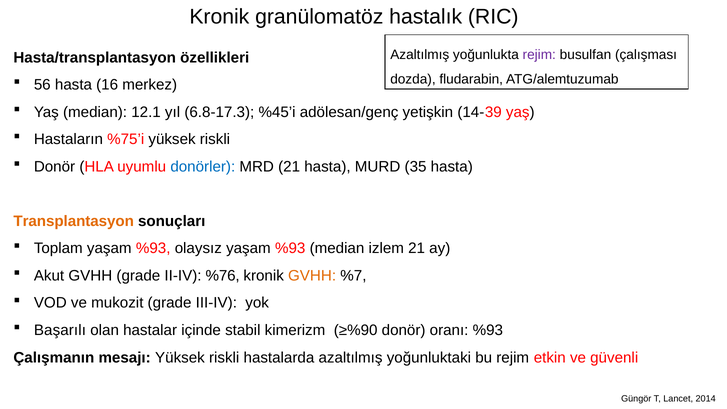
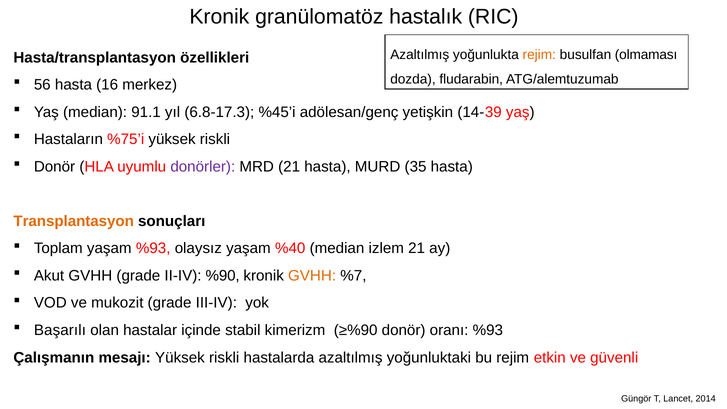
rejim colour: purple -> orange (539, 55)
çalışması: çalışması -> olmaması (646, 55)
12.1: 12.1 -> 91.1 (146, 112)
donörler colour: blue -> purple (203, 167)
olaysız yaşam %93: %93 -> %40 (290, 248)
%76: %76 -> %90 (223, 276)
